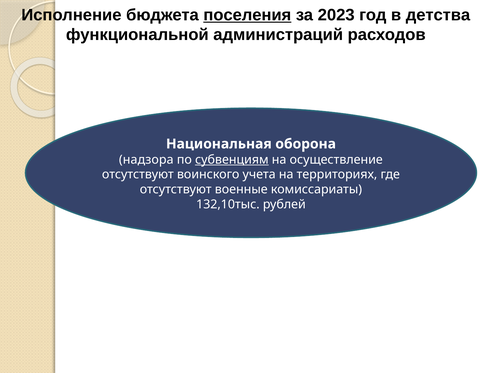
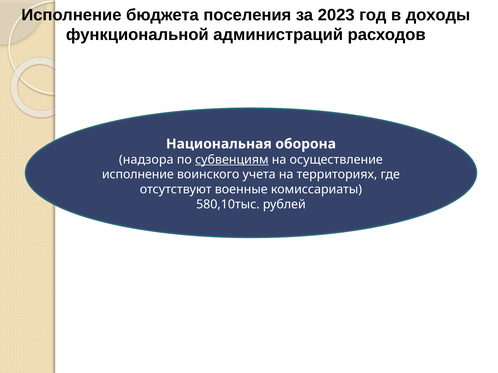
поселения underline: present -> none (247, 15)
детства: детства -> доходы (438, 15)
отсутствуют: отсутствуют -> исполнение (138, 175)
132,10тыс: 132,10тыс -> 580,10тыс (228, 205)
